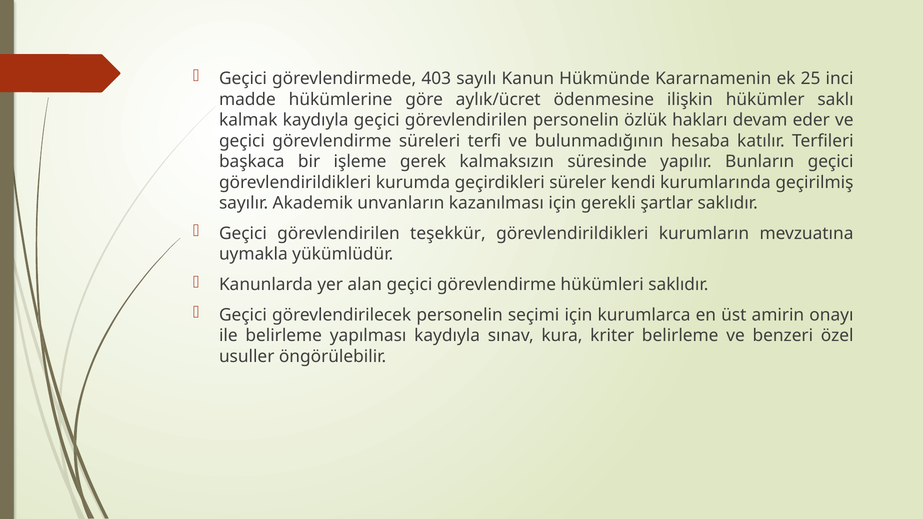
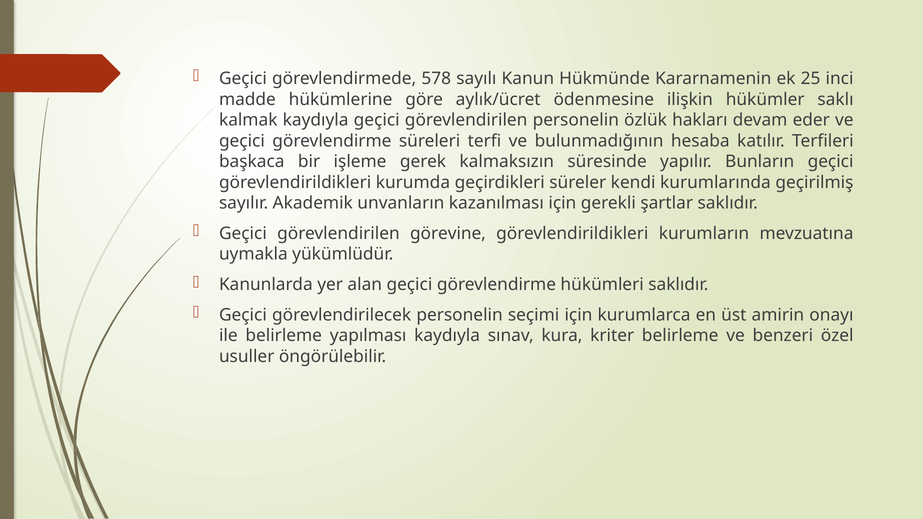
403: 403 -> 578 (436, 79)
teşekkür: teşekkür -> görevine (448, 234)
